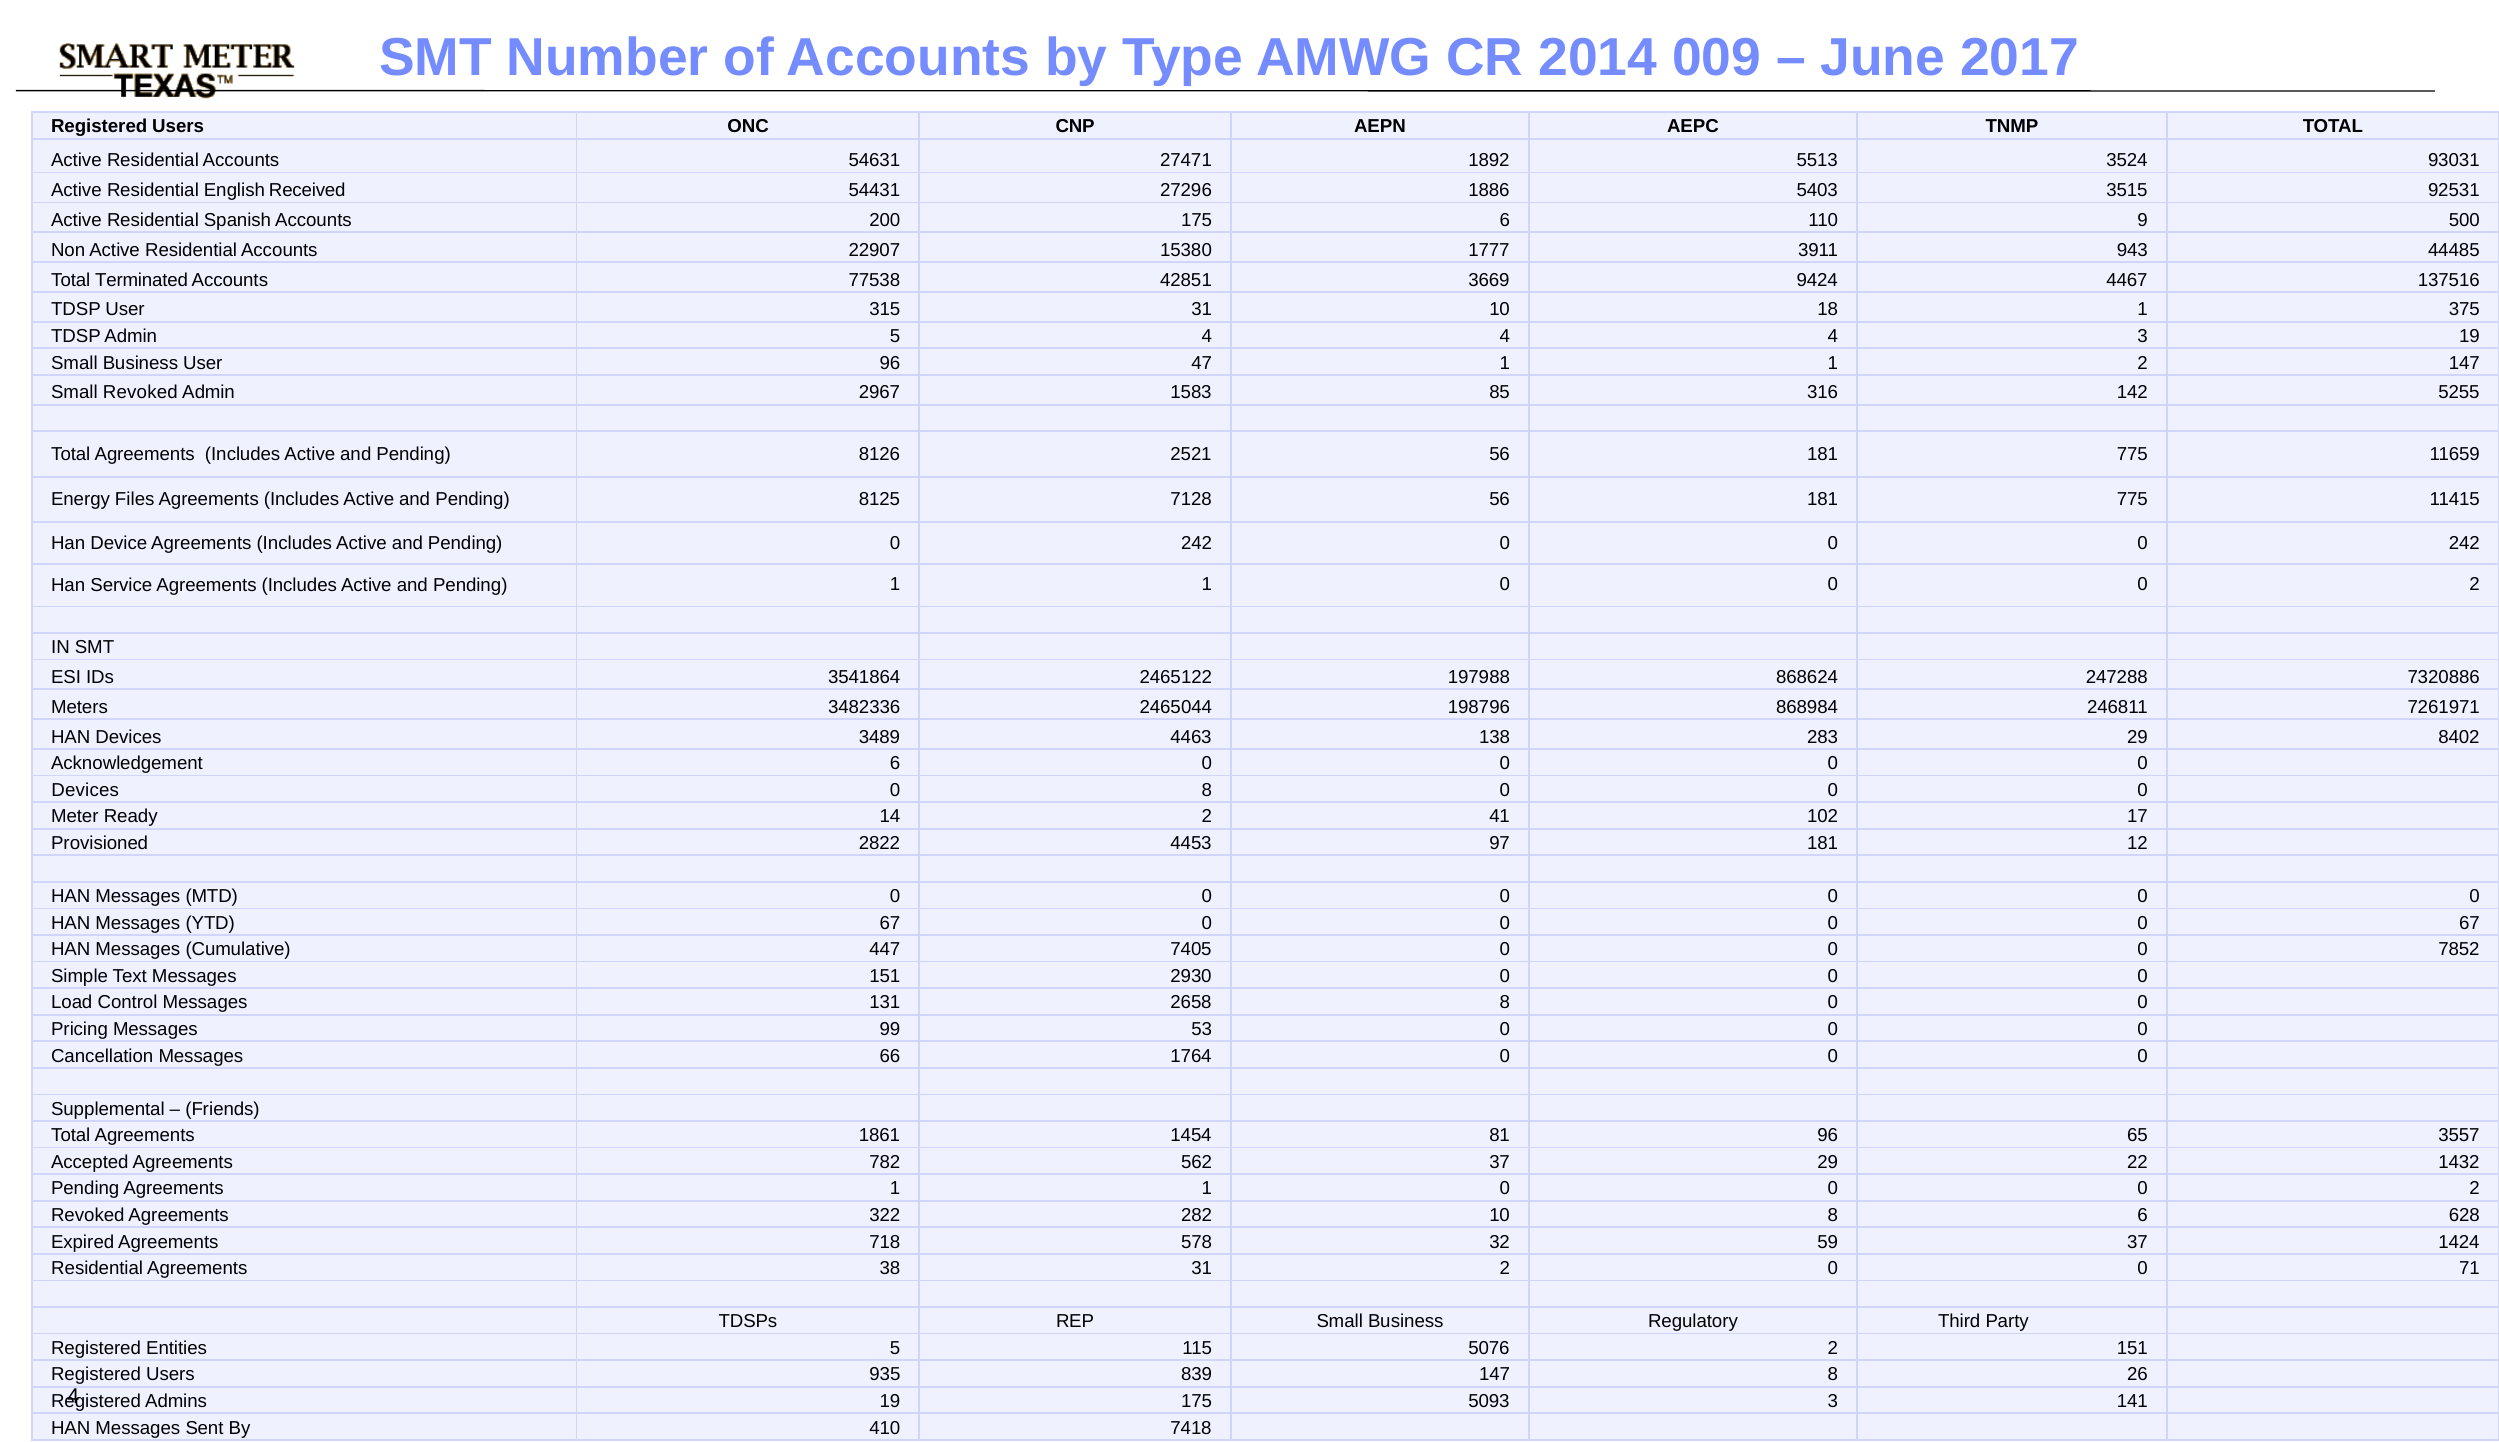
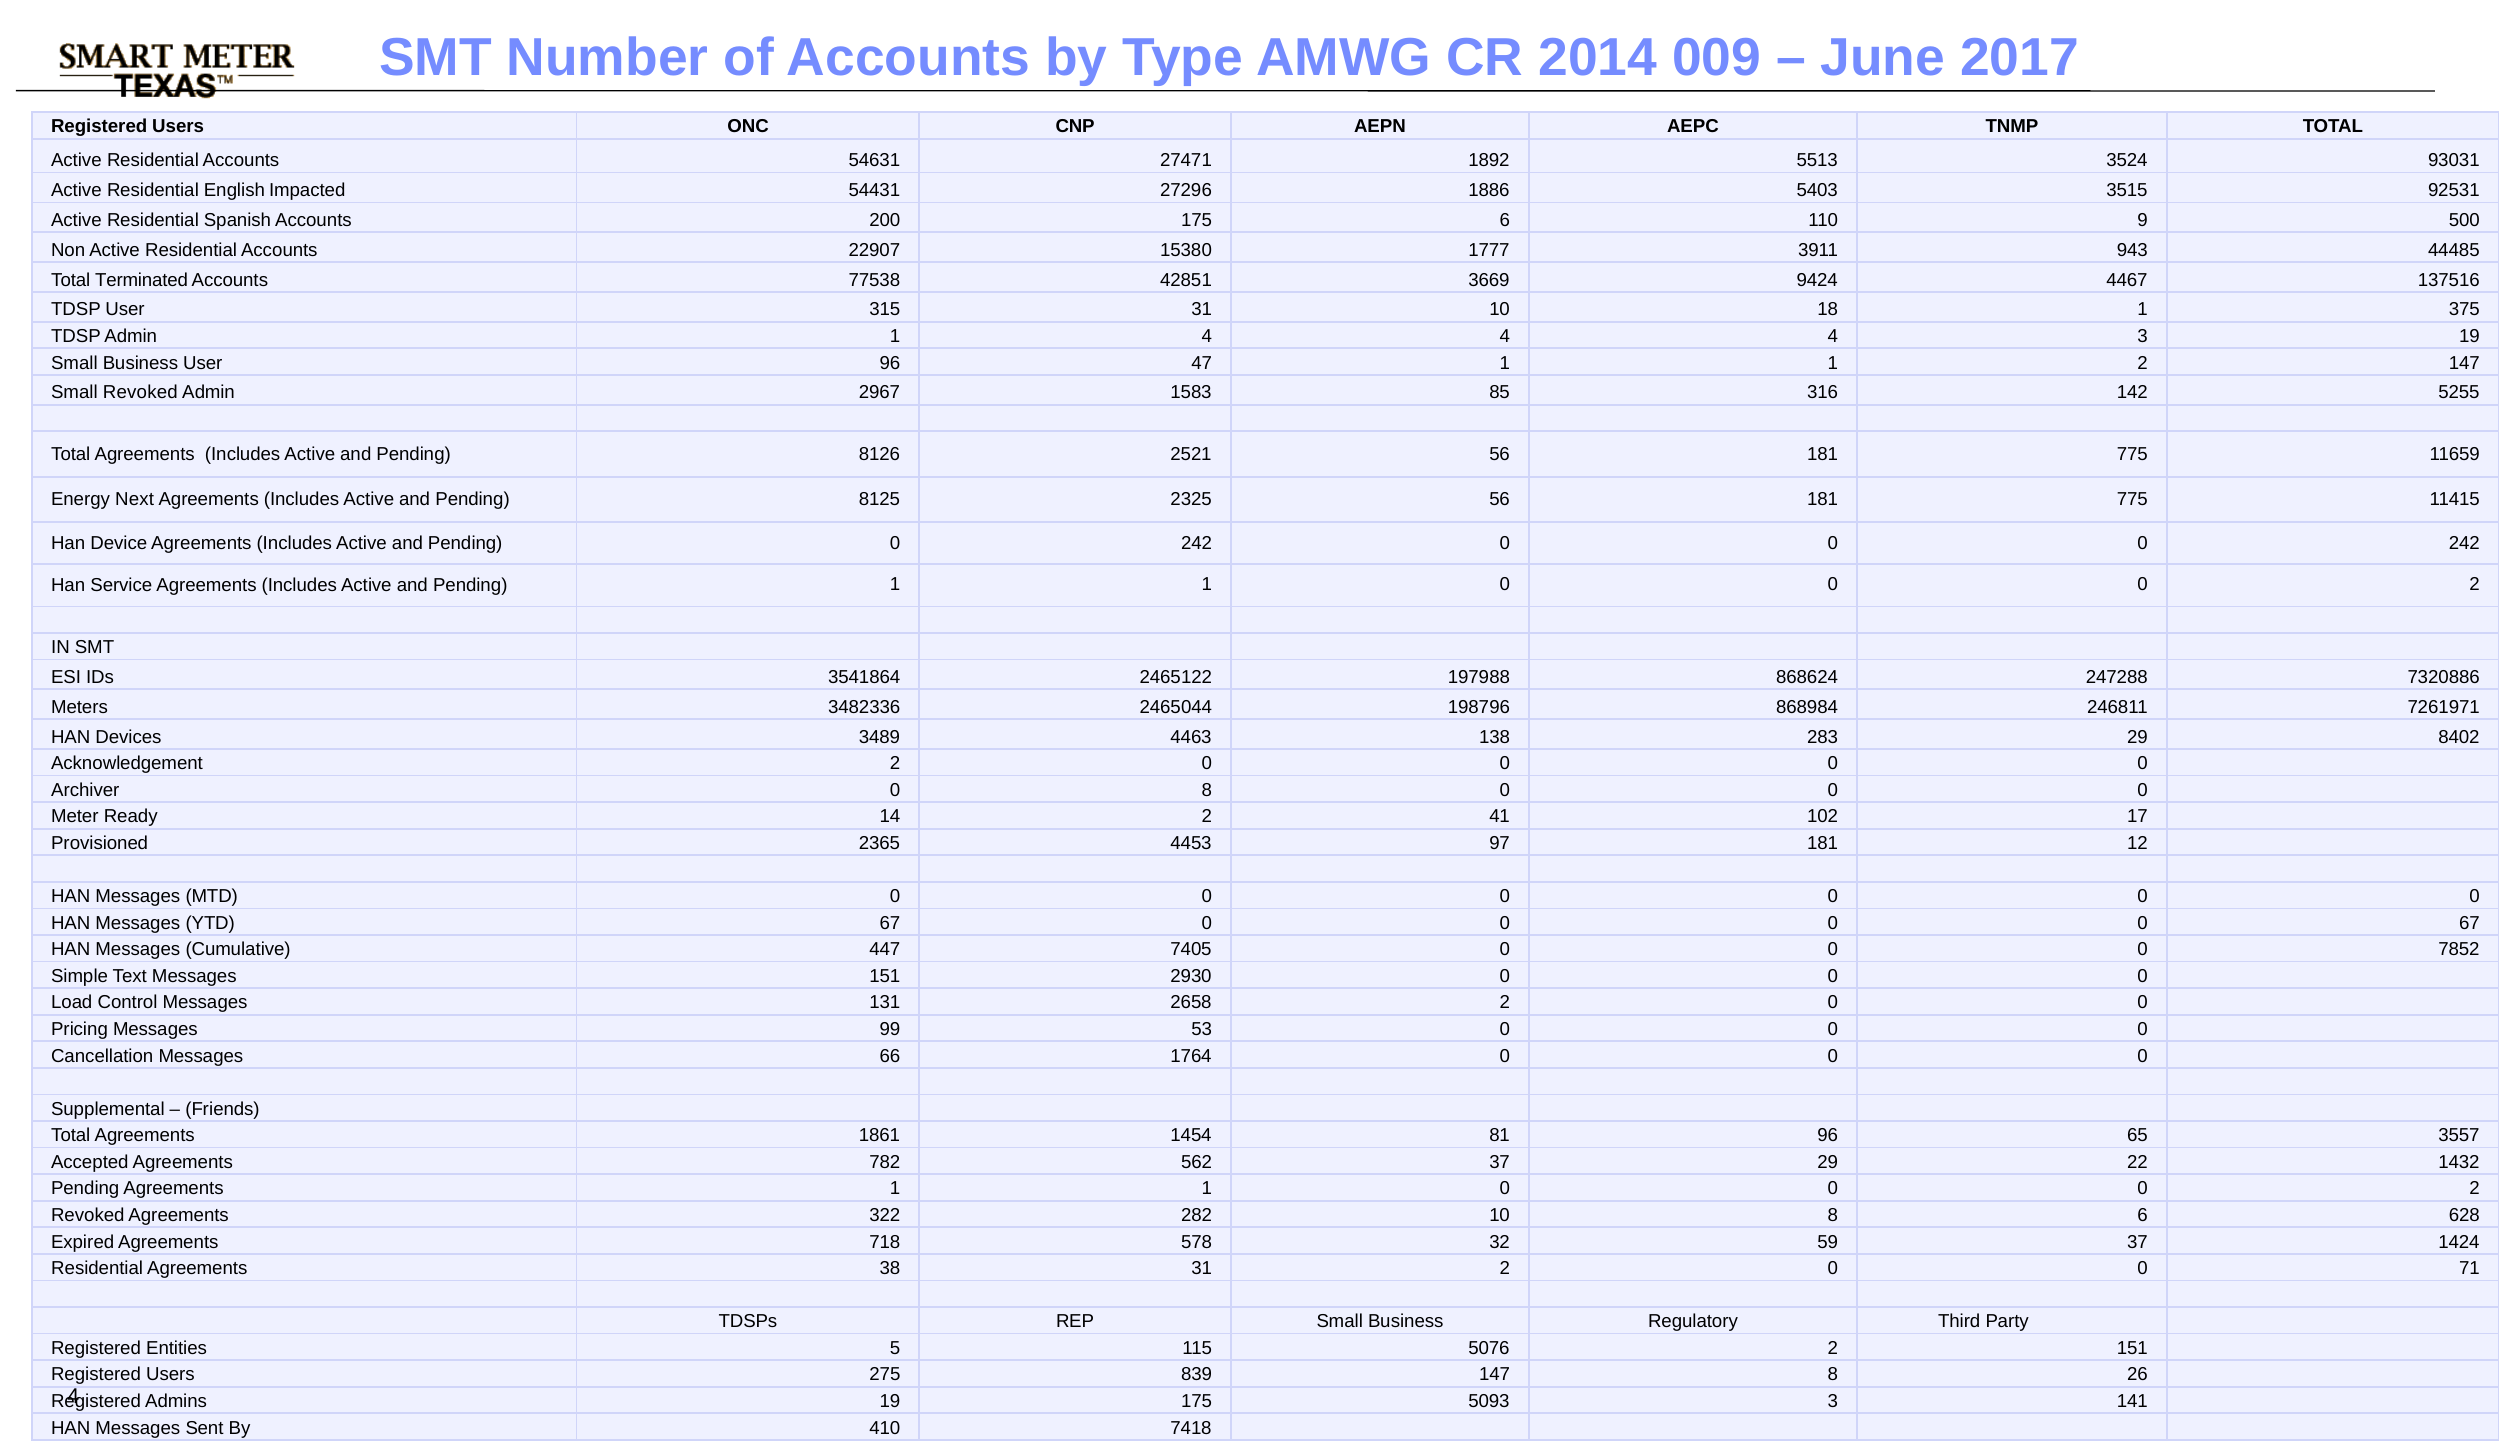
Received: Received -> Impacted (307, 190)
Admin 5: 5 -> 1 (895, 336)
Files: Files -> Next (135, 500)
7128: 7128 -> 2325 (1191, 500)
Acknowledgement 6: 6 -> 2 (895, 764)
Devices: Devices -> Archiver (85, 790)
2822: 2822 -> 2365 (879, 843)
2658 8: 8 -> 2 (1505, 1003)
935: 935 -> 275 (885, 1374)
